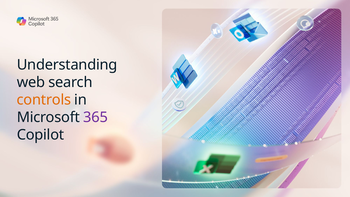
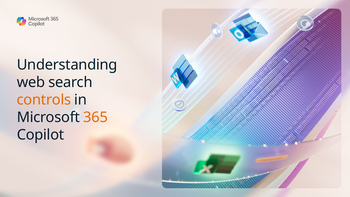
365 colour: purple -> orange (96, 117)
